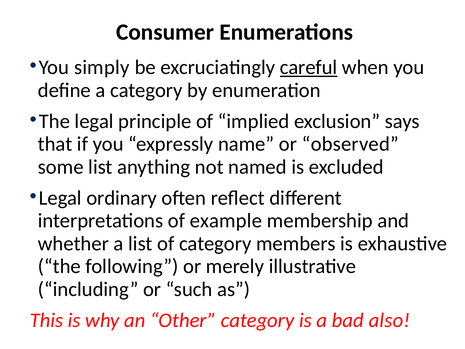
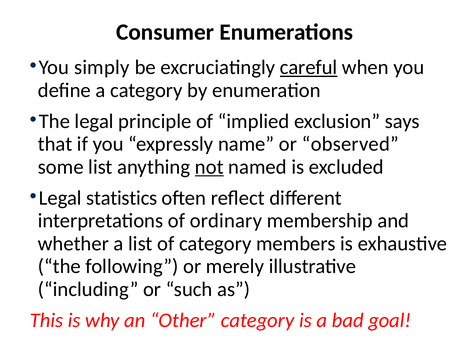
not underline: none -> present (209, 167)
ordinary: ordinary -> statistics (122, 198)
example: example -> ordinary (226, 221)
also: also -> goal (390, 320)
